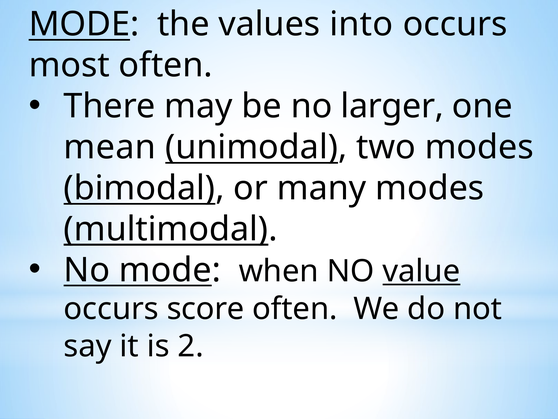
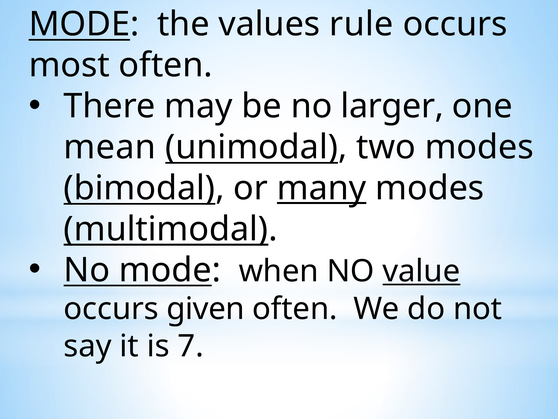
into: into -> rule (361, 24)
many underline: none -> present (322, 188)
score: score -> given (206, 309)
2: 2 -> 7 (191, 346)
